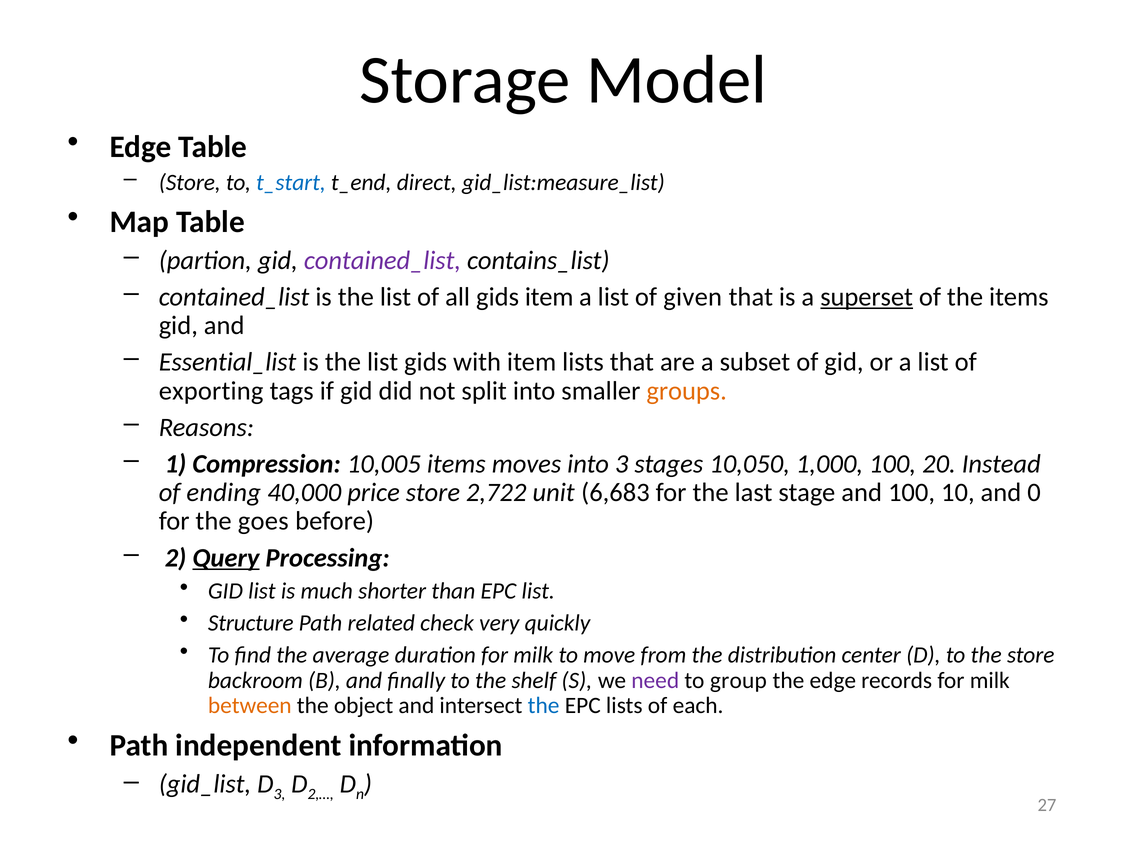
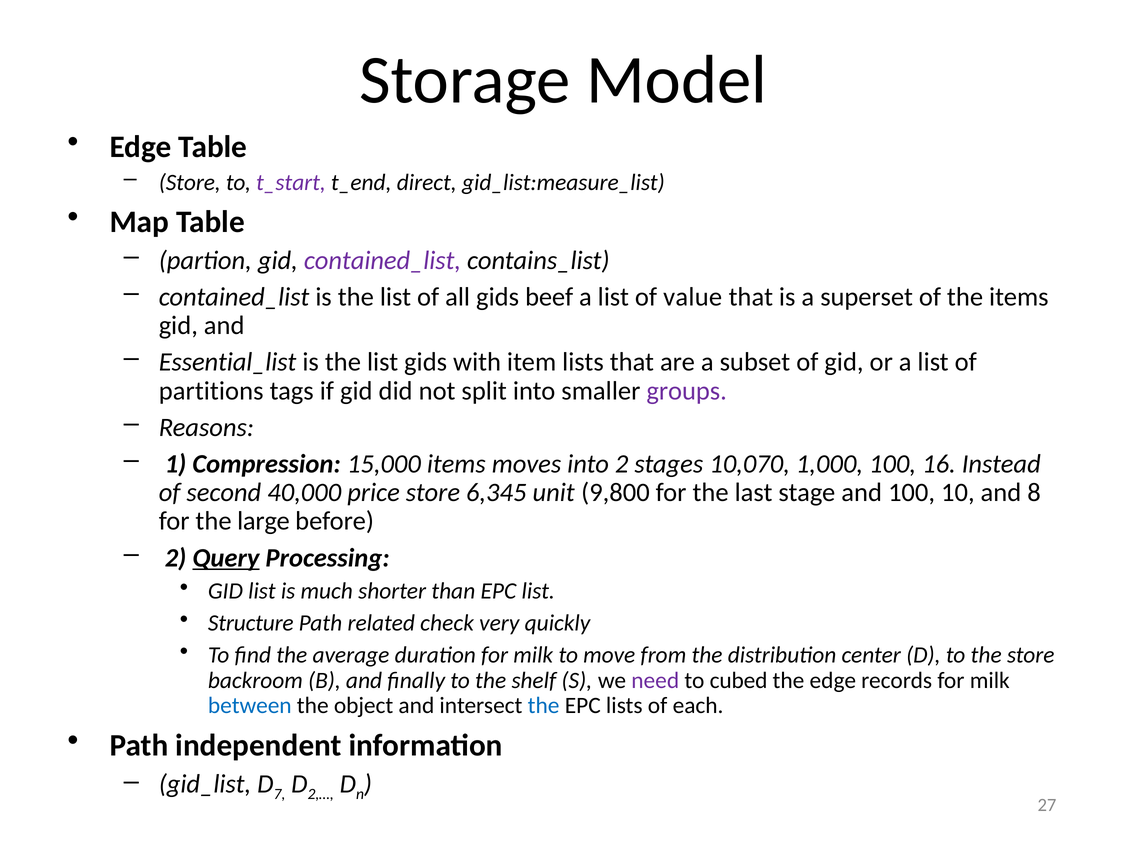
t_start colour: blue -> purple (291, 182)
gids item: item -> beef (549, 297)
given: given -> value (693, 297)
superset underline: present -> none (867, 297)
exporting: exporting -> partitions (211, 391)
groups colour: orange -> purple (687, 391)
10,005: 10,005 -> 15,000 (384, 464)
into 3: 3 -> 2 (622, 464)
10,050: 10,050 -> 10,070 (750, 464)
20: 20 -> 16 (939, 464)
ending: ending -> second (224, 493)
2,722: 2,722 -> 6,345 (496, 493)
6,683: 6,683 -> 9,800 (615, 493)
0: 0 -> 8 (1034, 493)
goes: goes -> large (263, 521)
group: group -> cubed (739, 680)
between colour: orange -> blue (250, 706)
D 3: 3 -> 7 (280, 794)
